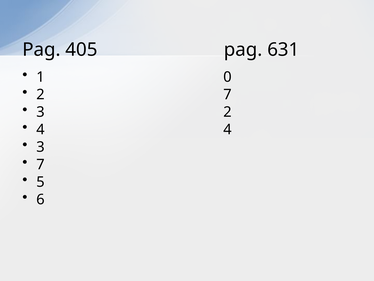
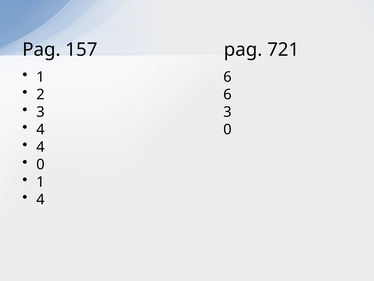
405: 405 -> 157 (82, 50)
631: 631 -> 721 (283, 50)
1 0: 0 -> 6 (228, 77)
2 7: 7 -> 6 (228, 95)
3 2: 2 -> 3 (228, 112)
4 4: 4 -> 0 (228, 129)
3: 3 -> 4 (41, 147)
7: 7 -> 0 (41, 164)
5: 5 -> 1 (41, 182)
6: 6 -> 4 (41, 199)
